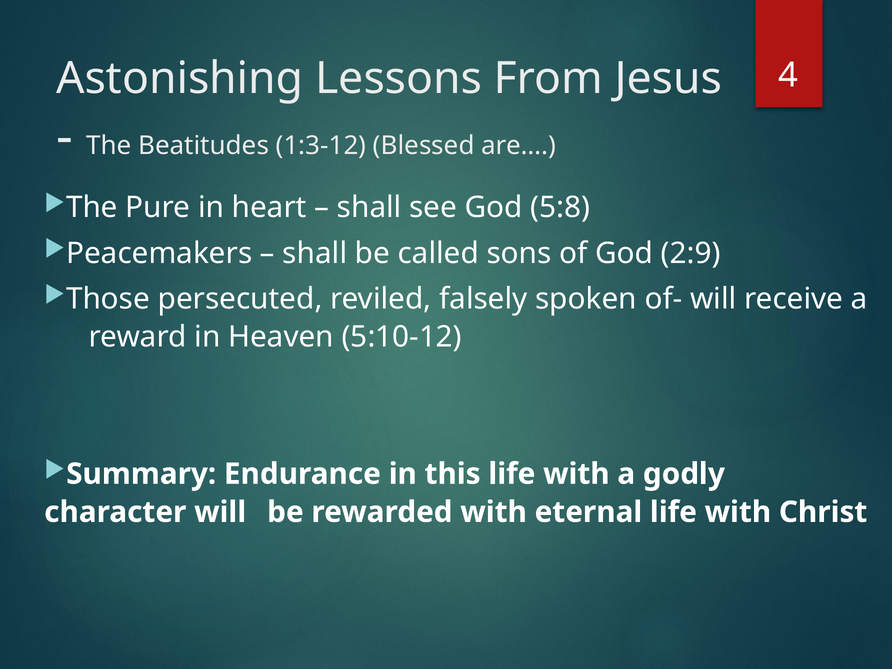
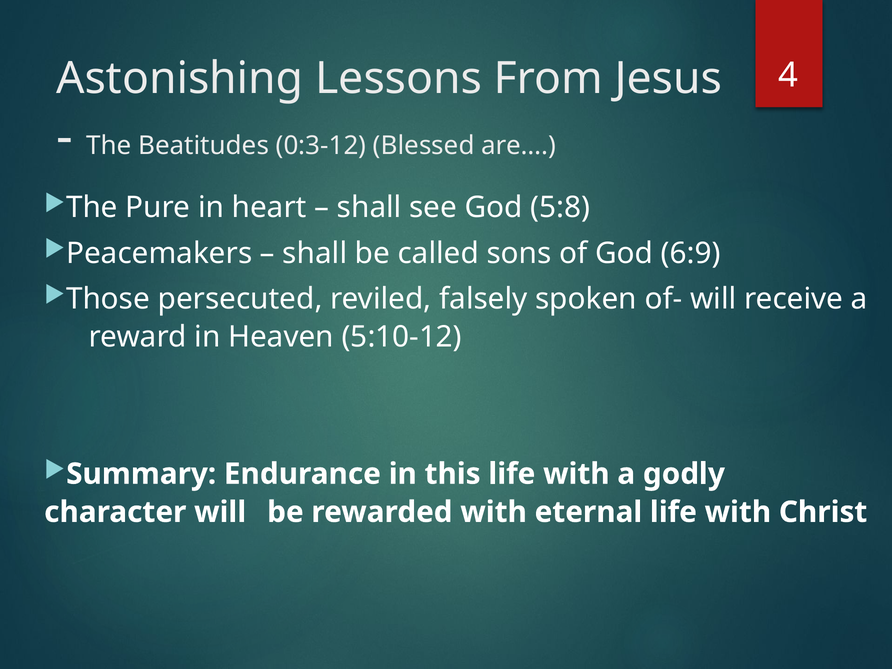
1:3-12: 1:3-12 -> 0:3-12 (321, 146)
2:9: 2:9 -> 6:9 (691, 253)
